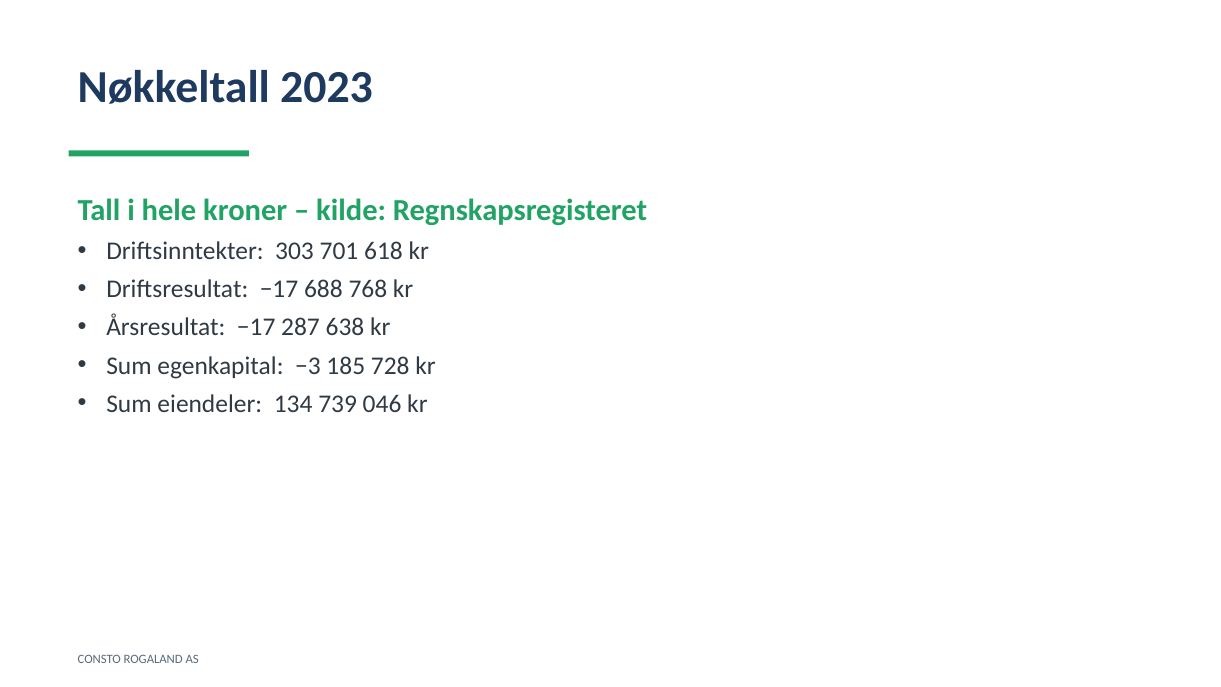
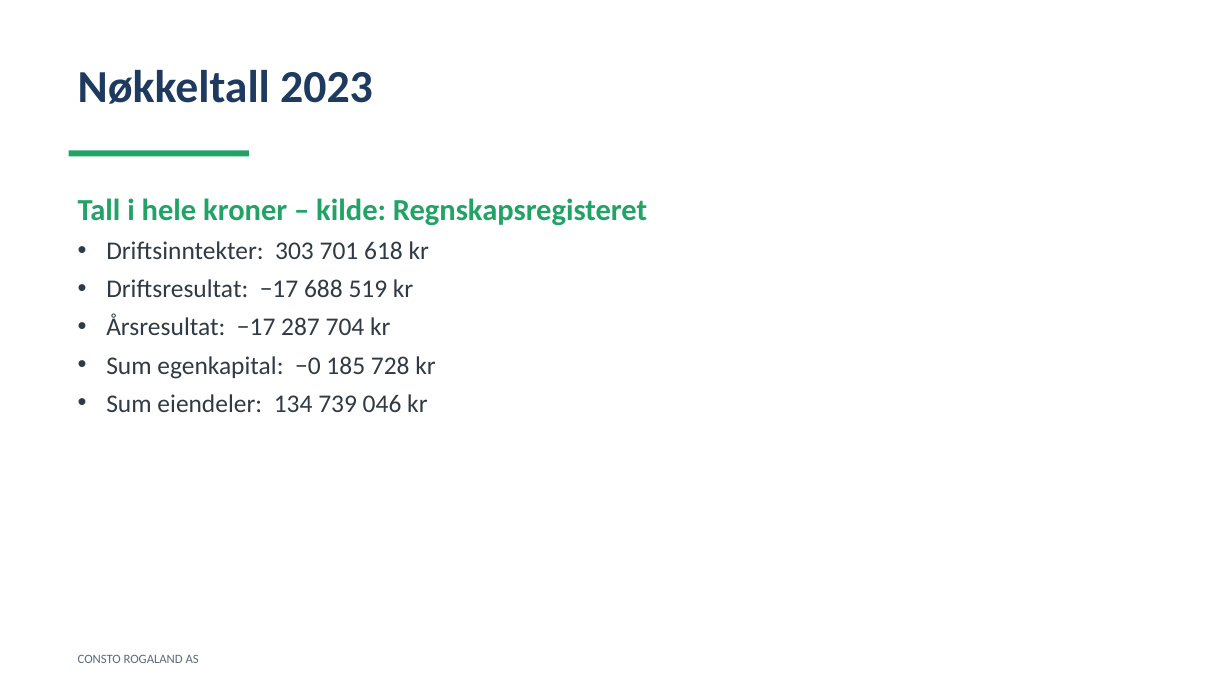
768: 768 -> 519 (368, 289)
638: 638 -> 704 (345, 327)
−3: −3 -> −0 (308, 366)
